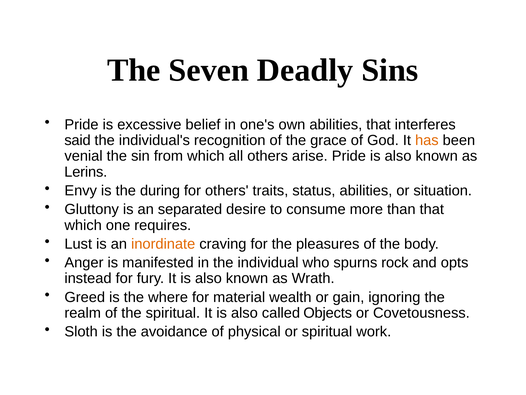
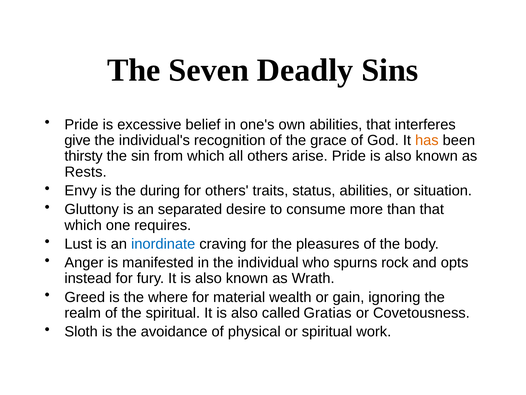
said: said -> give (78, 140)
venial: venial -> thirsty (84, 156)
Lerins: Lerins -> Rests (86, 172)
inordinate colour: orange -> blue (163, 244)
Objects: Objects -> Gratias (328, 313)
